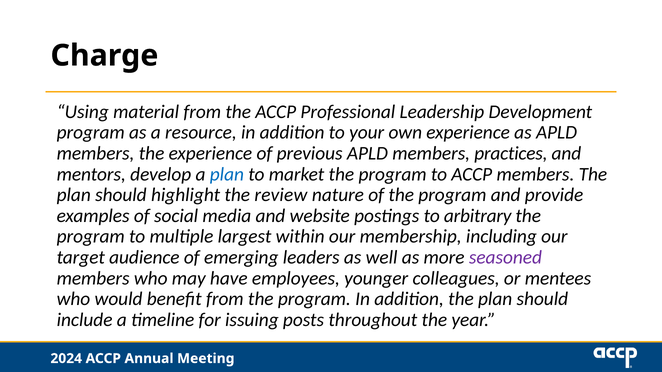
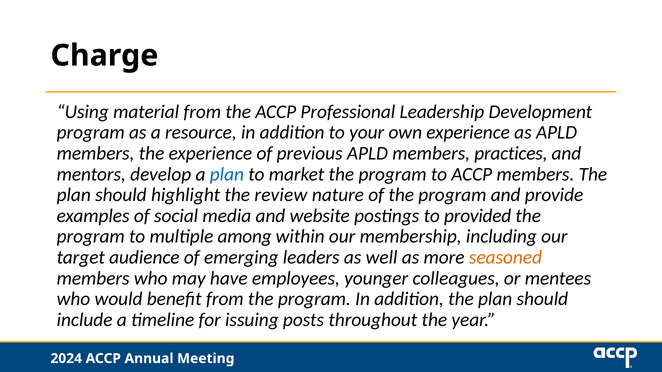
arbitrary: arbitrary -> provided (478, 216)
largest: largest -> among (245, 237)
seasoned colour: purple -> orange (505, 258)
